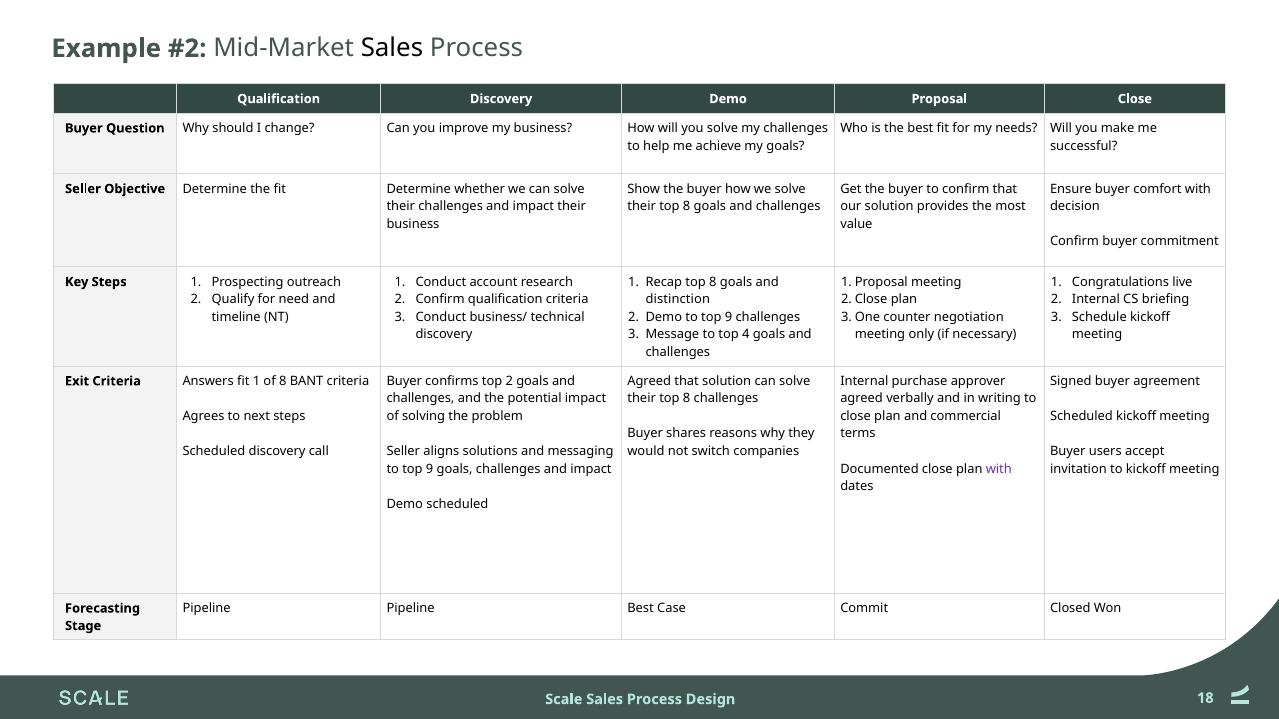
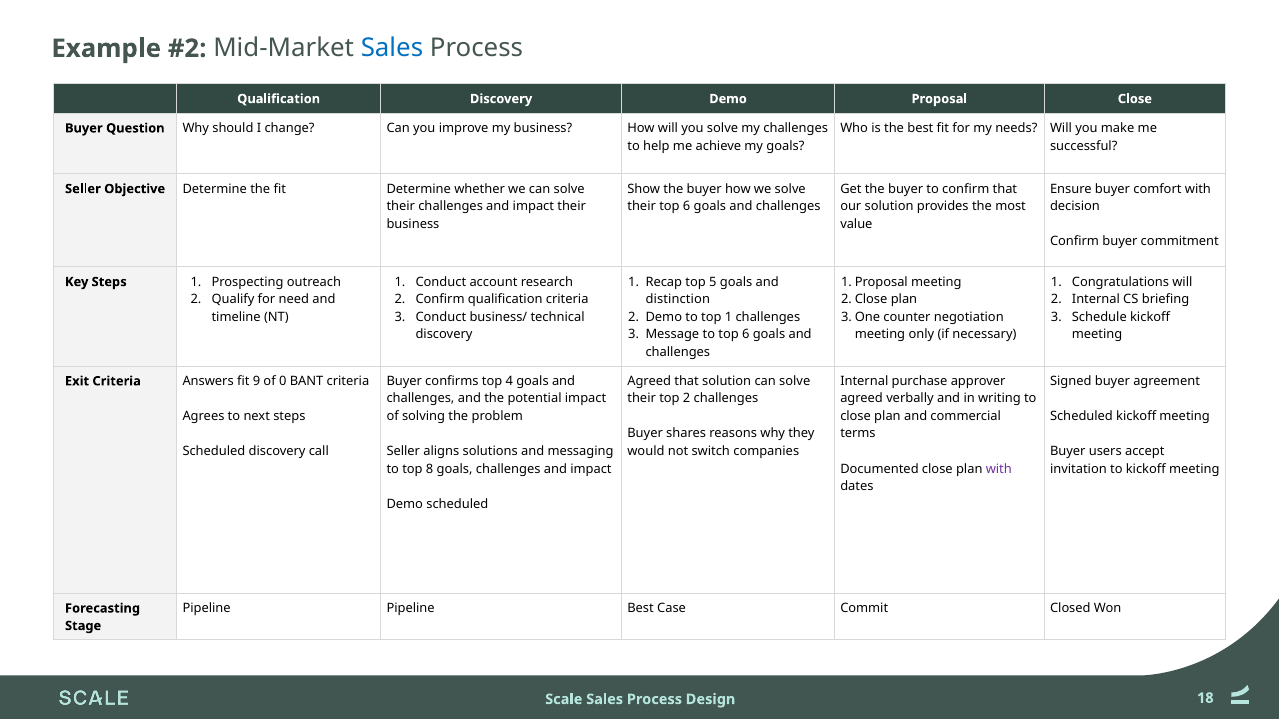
Sales colour: black -> blue (392, 48)
8: 8 -> 6 (687, 207)
Recap top 8: 8 -> 5 (713, 282)
Congratulations live: live -> will (1182, 282)
Demo to top 9: 9 -> 1 (729, 317)
to top 4: 4 -> 6 (746, 335)
top 2: 2 -> 4 (509, 381)
fit 1: 1 -> 9 (256, 381)
of 8: 8 -> 0 (283, 381)
8: 8 -> 2 (687, 399)
9: 9 -> 8 (430, 469)
